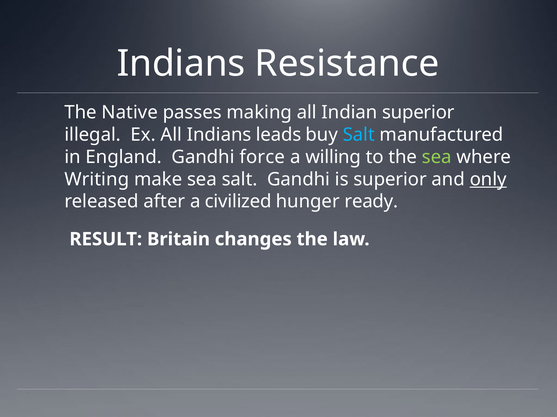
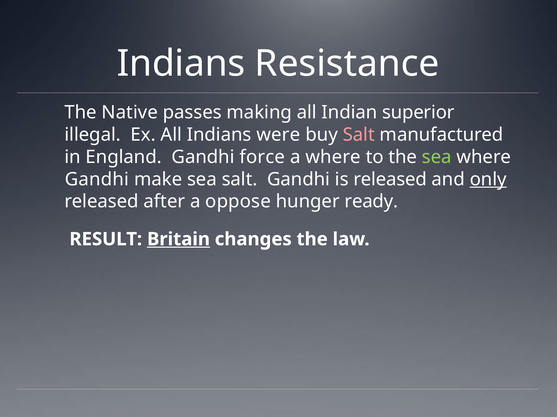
leads: leads -> were (278, 135)
Salt colour: light blue -> pink (359, 135)
a willing: willing -> where (333, 157)
Writing: Writing -> Gandhi (97, 180)
is superior: superior -> released (390, 180)
civilized: civilized -> oppose (238, 202)
Britain underline: none -> present (178, 240)
